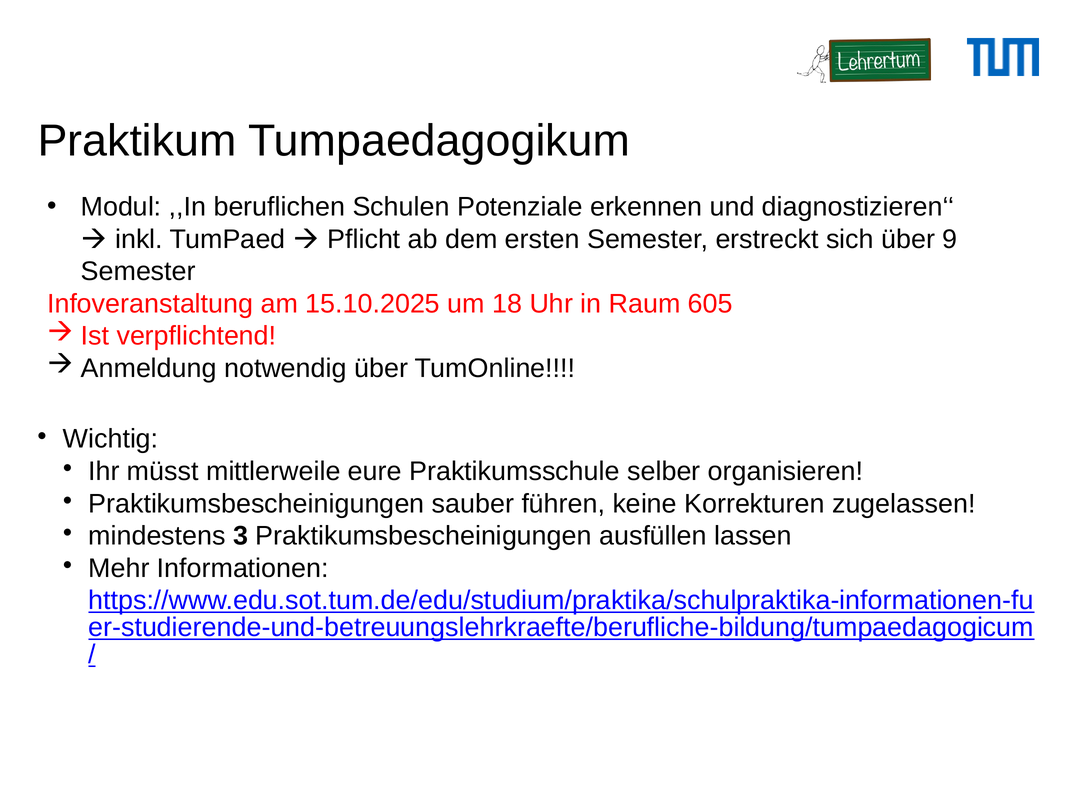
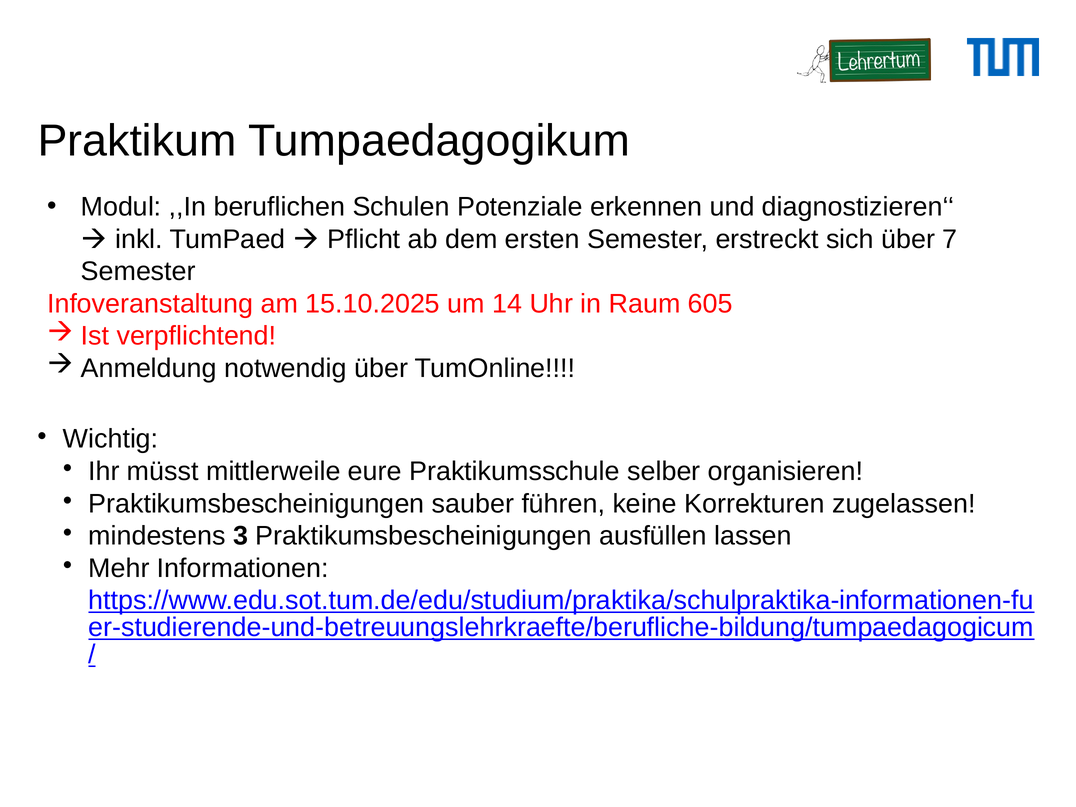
9: 9 -> 7 (950, 239)
18: 18 -> 14 (507, 304)
